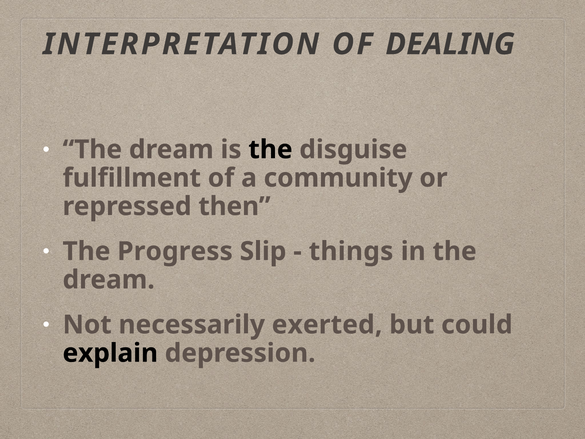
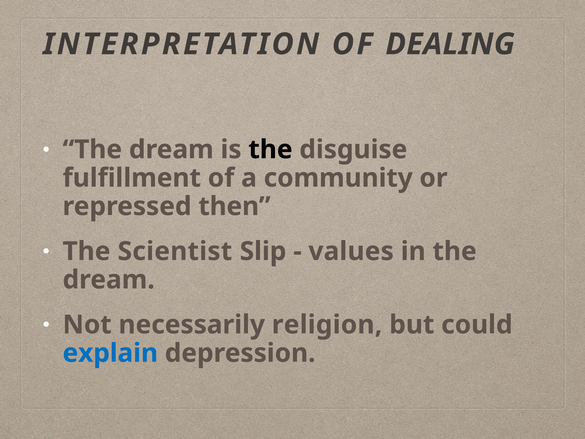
Progress: Progress -> Scientist (175, 251)
things: things -> values (351, 251)
exerted: exerted -> religion (327, 325)
explain colour: black -> blue (110, 353)
